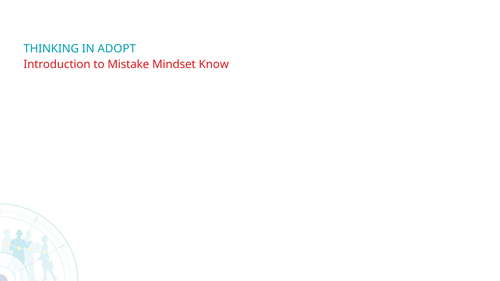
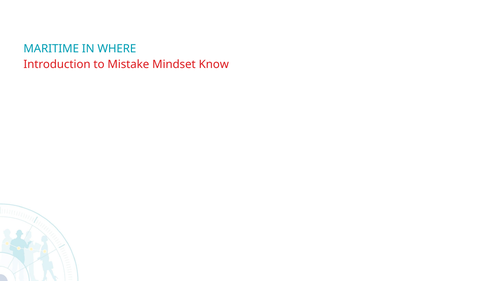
THINKING: THINKING -> MARITIME (51, 49)
ADOPT: ADOPT -> WHERE (117, 49)
